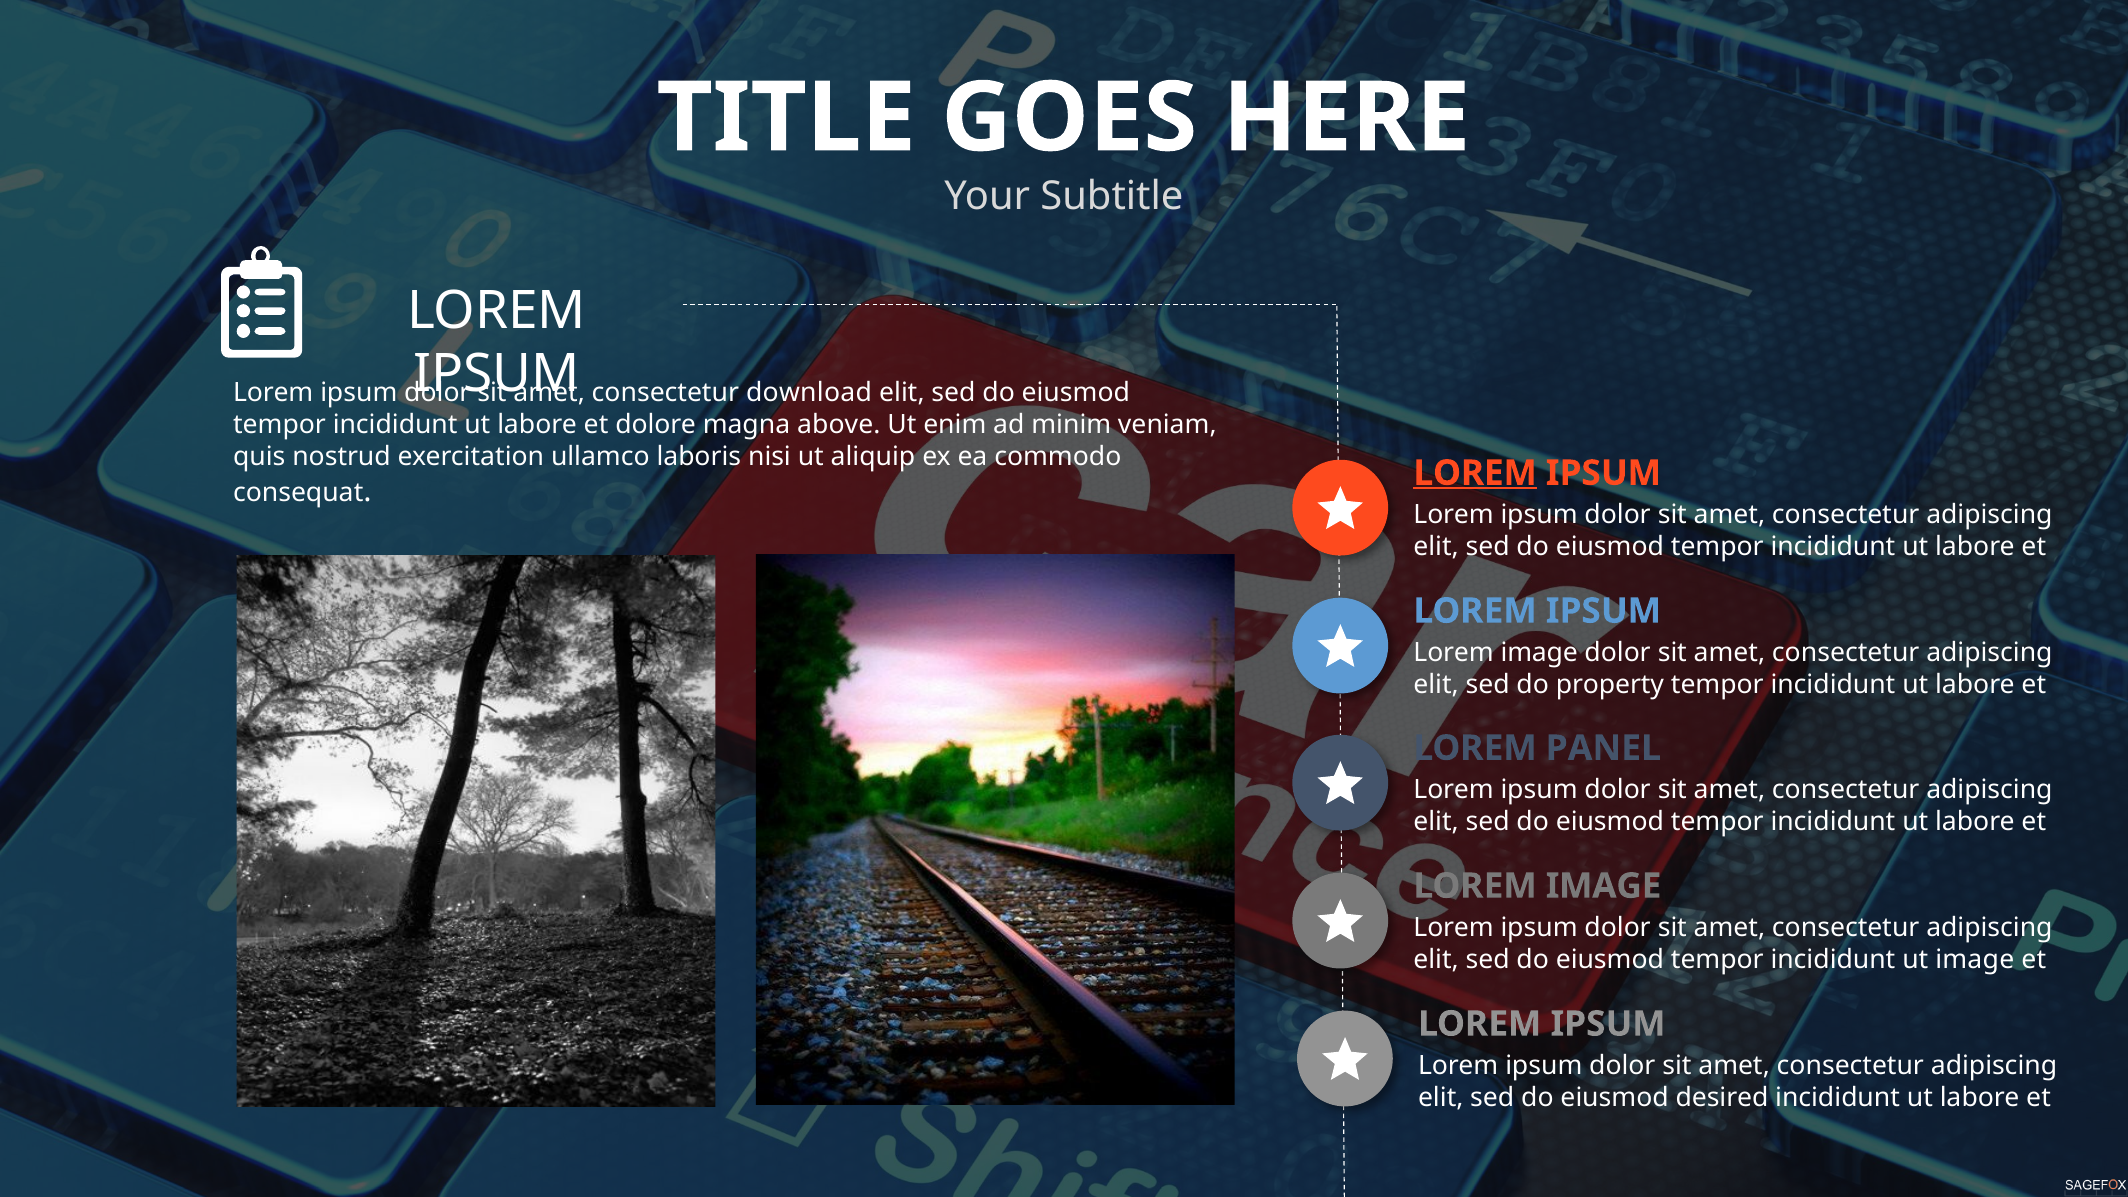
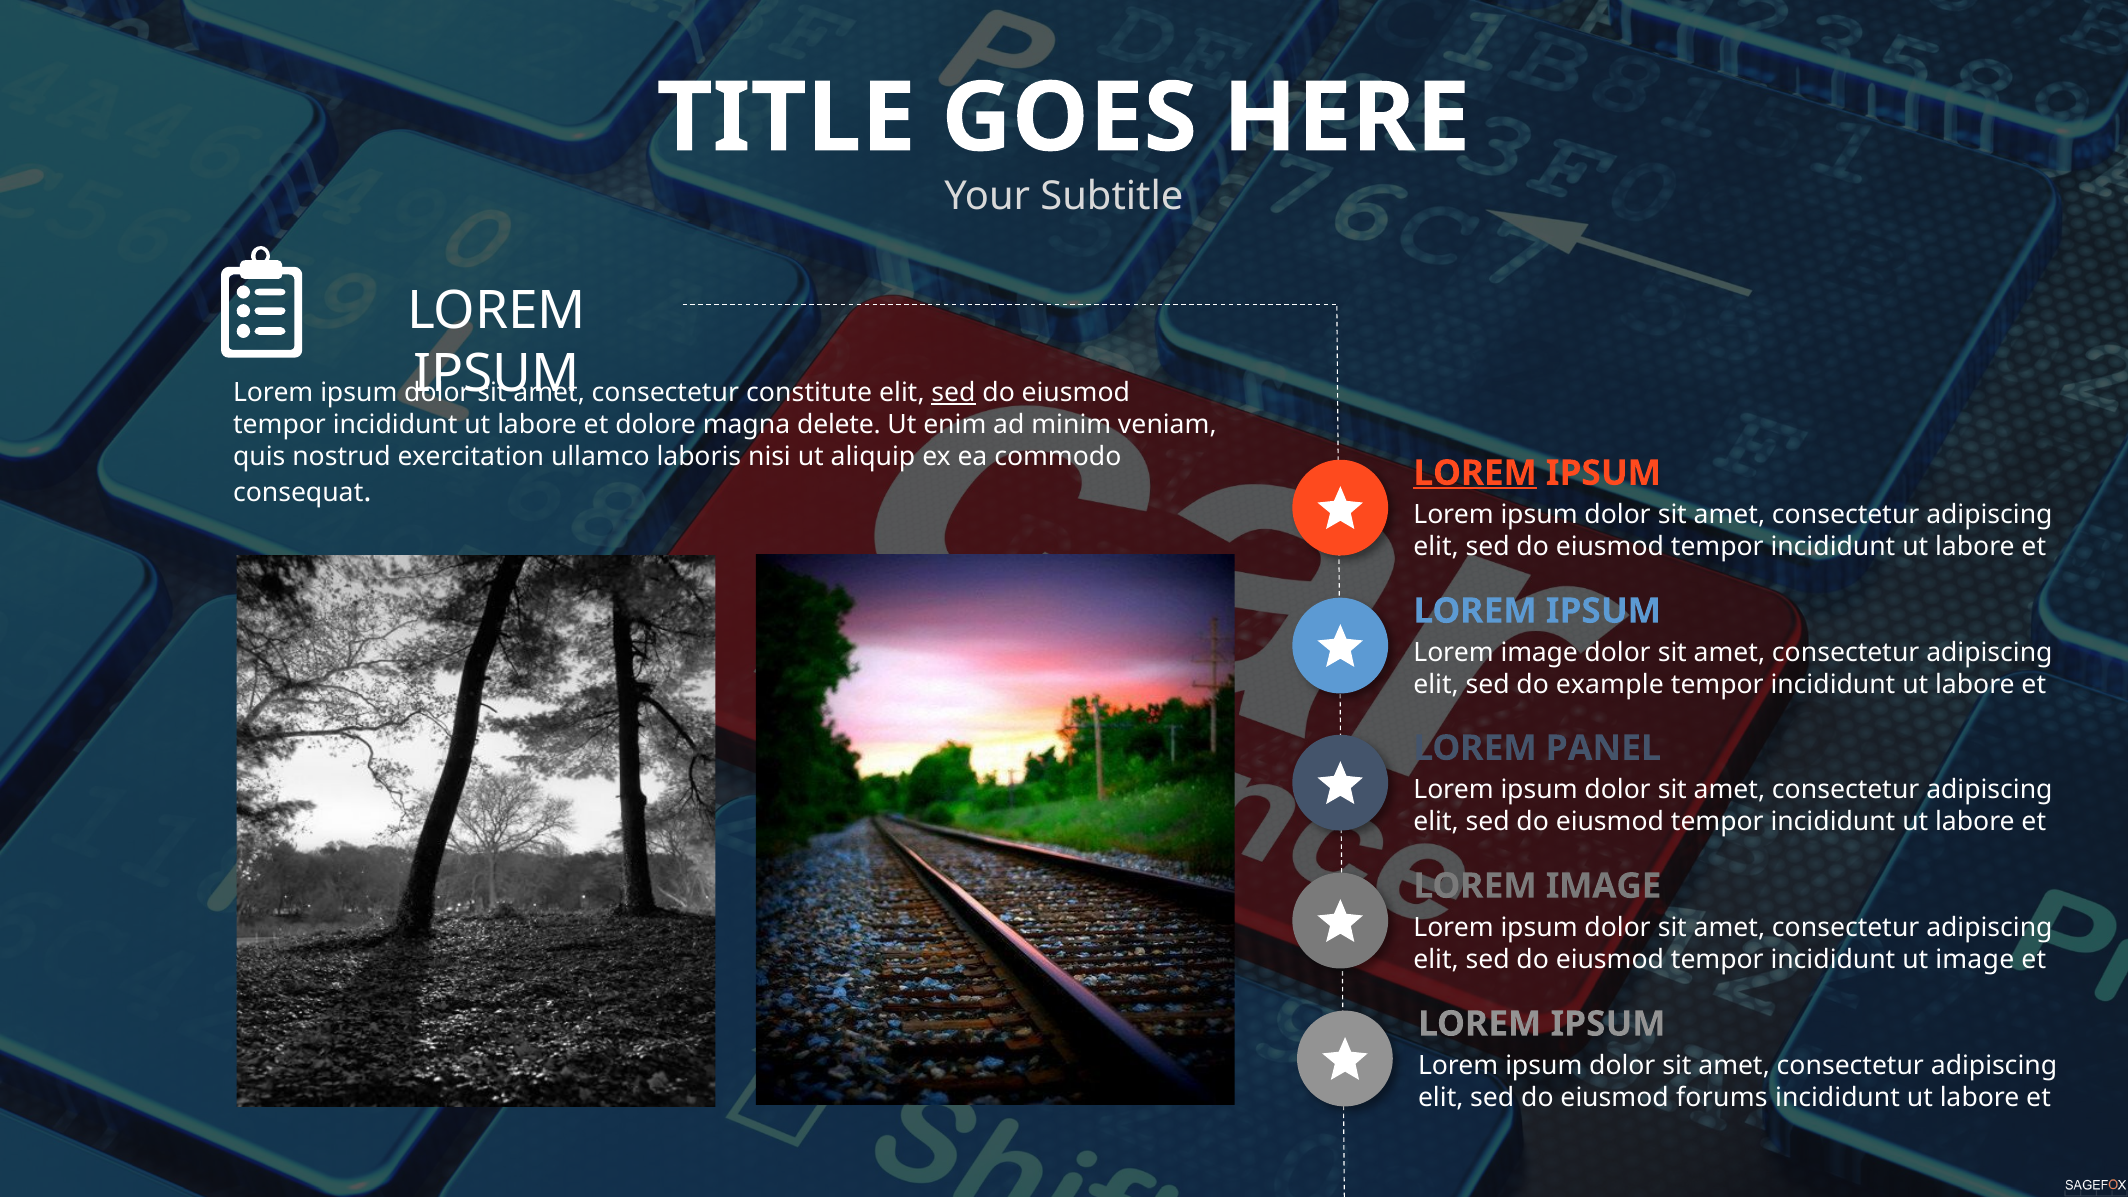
download: download -> constitute (809, 393)
sed underline: none -> present (953, 393)
above: above -> delete (839, 425)
property: property -> example (1610, 685)
desired: desired -> forums (1722, 1098)
